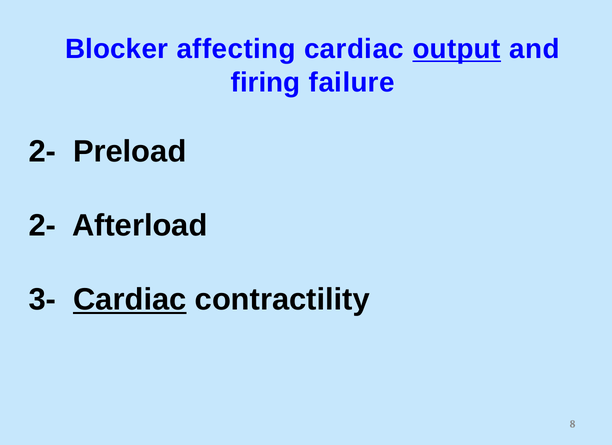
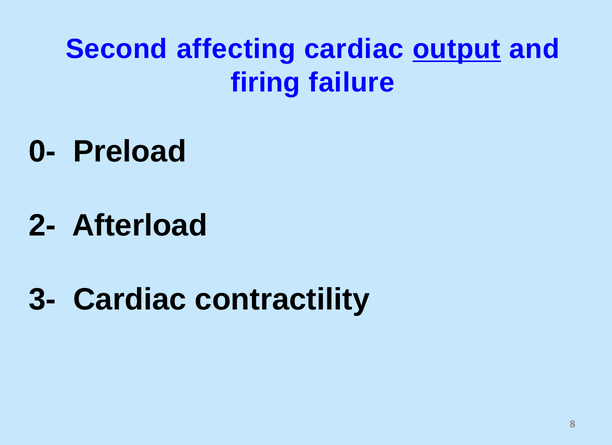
Blocker: Blocker -> Second (117, 49)
2-: 2- -> 0- (42, 151)
Cardiac underline: present -> none (130, 300)
